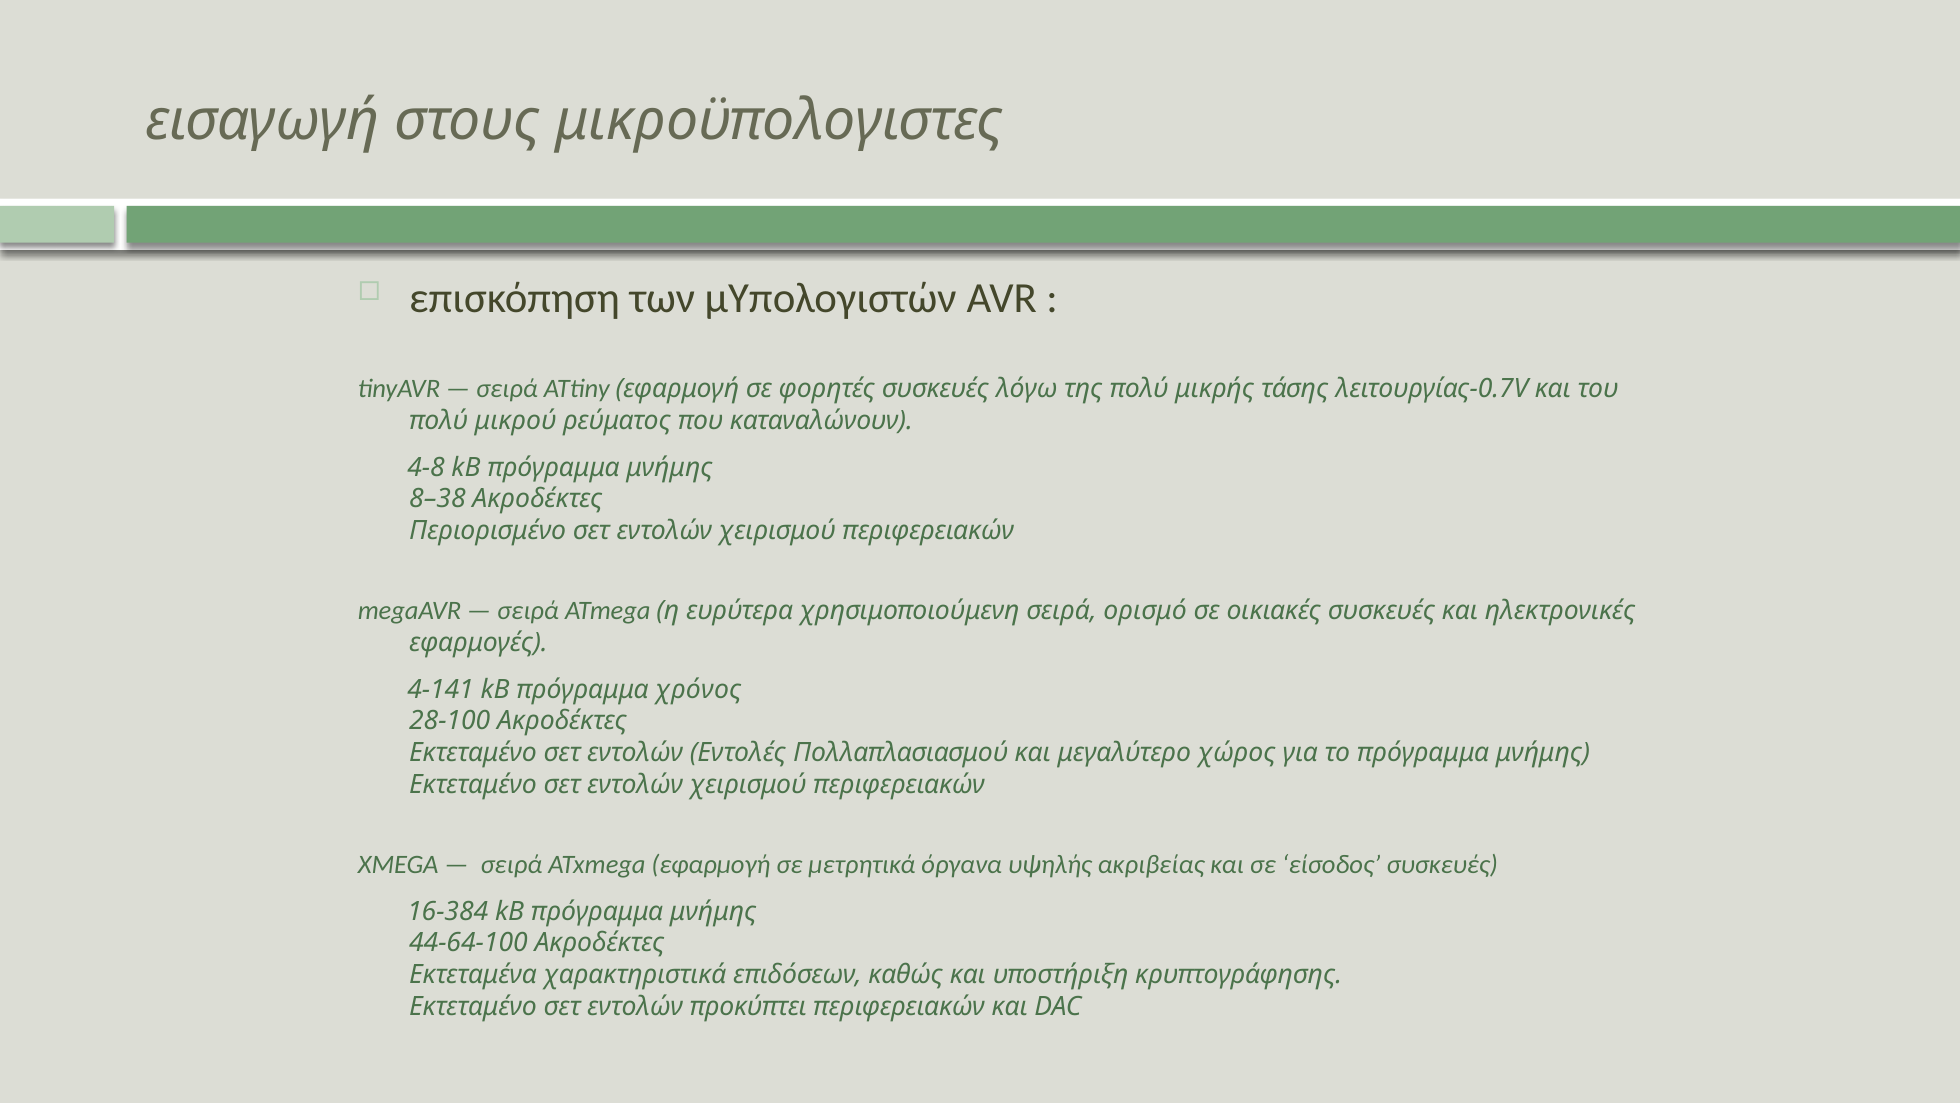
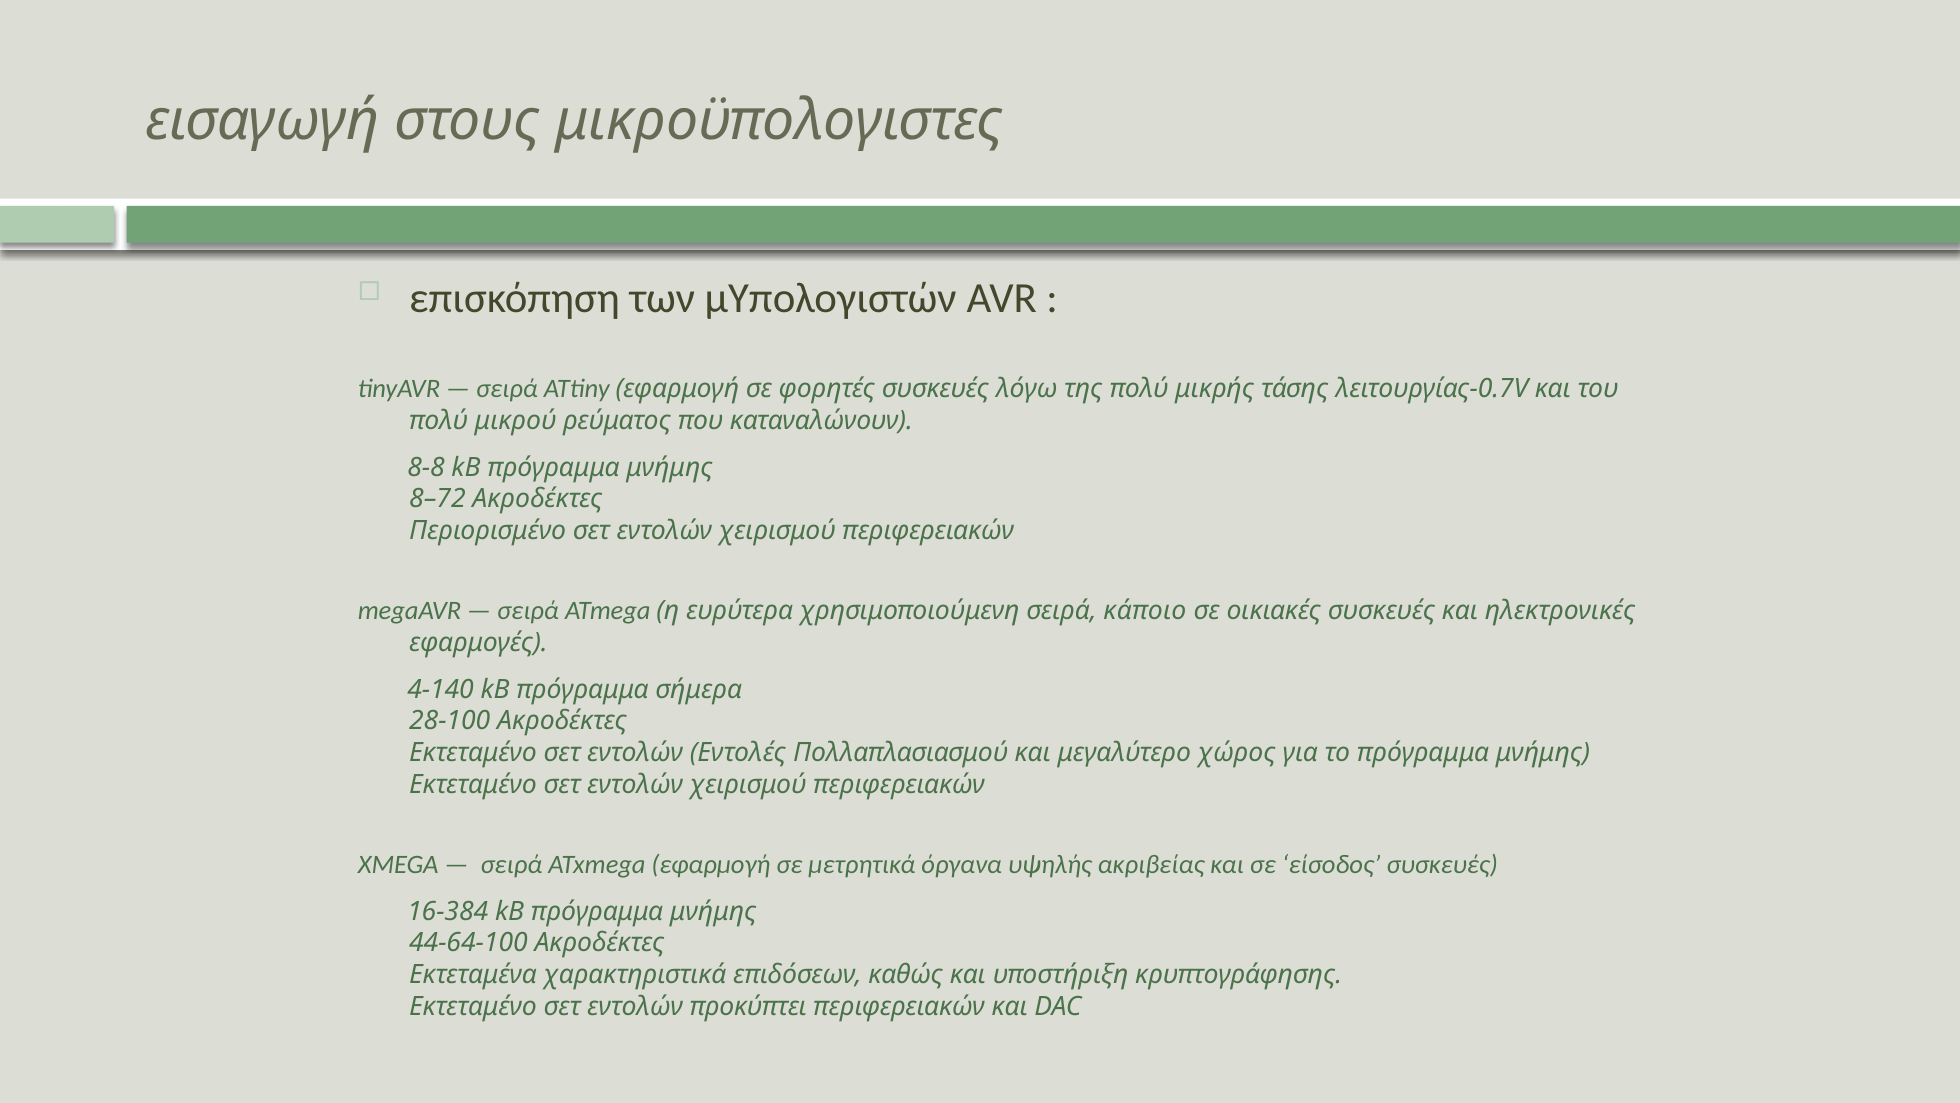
4-8: 4-8 -> 8-8 (426, 467)
8–38: 8–38 -> 8–72 (437, 499)
ορισμό: ορισμό -> κάποιο (1145, 611)
4-141: 4-141 -> 4-140 (441, 689)
χρόνος: χρόνος -> σήμερα (699, 689)
